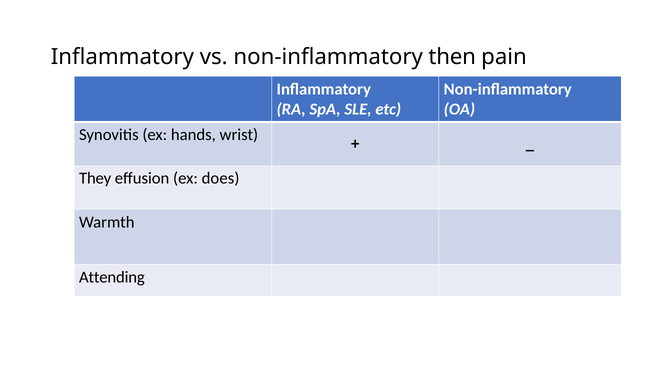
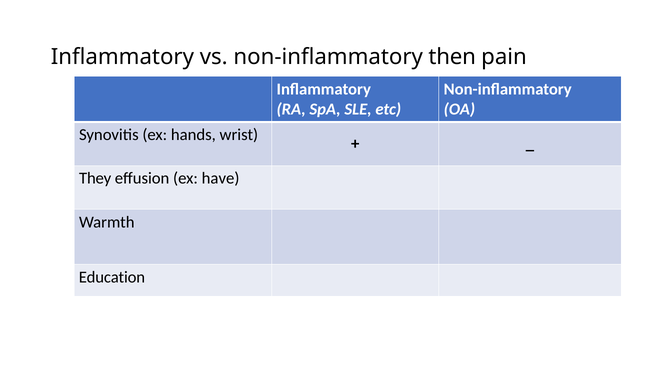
does: does -> have (221, 178)
Attending: Attending -> Education (112, 277)
